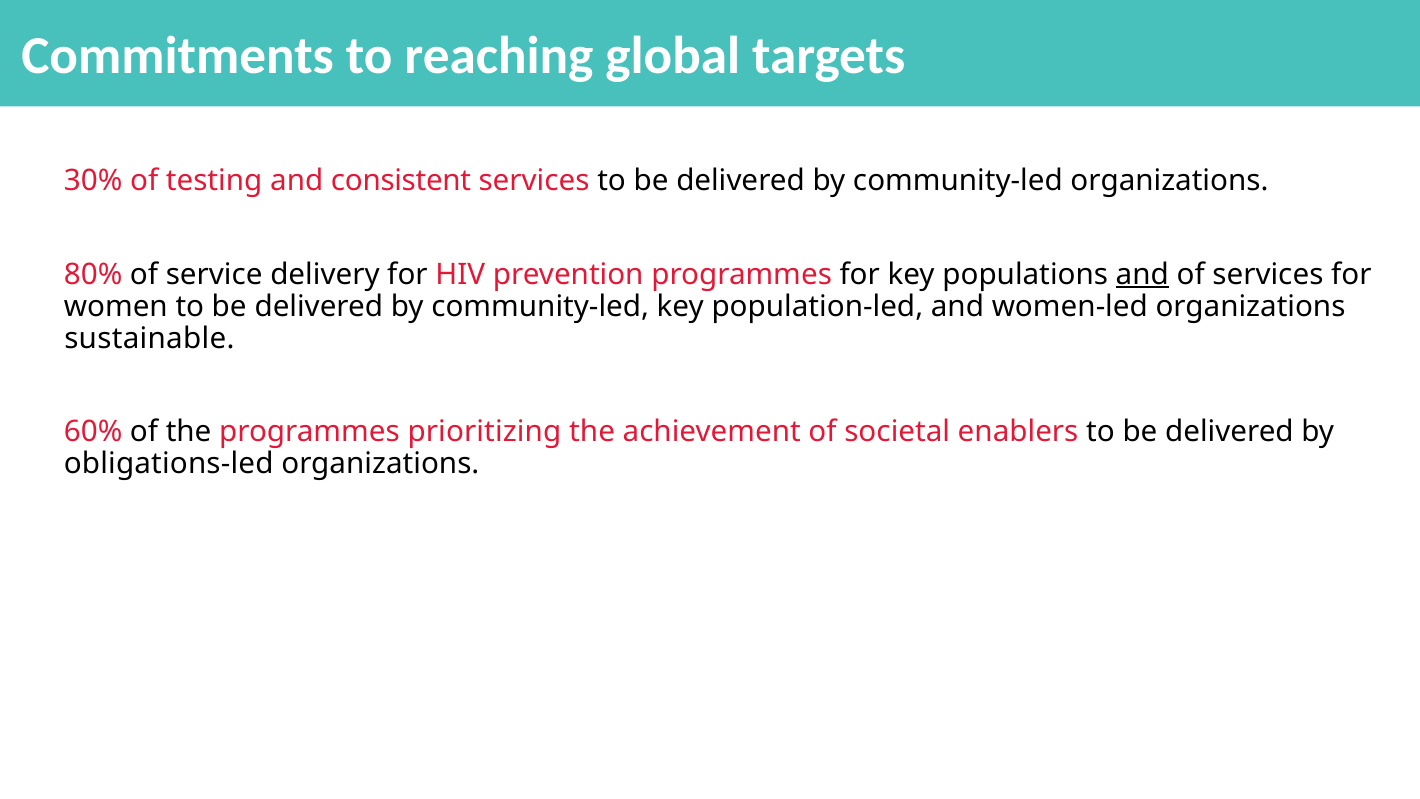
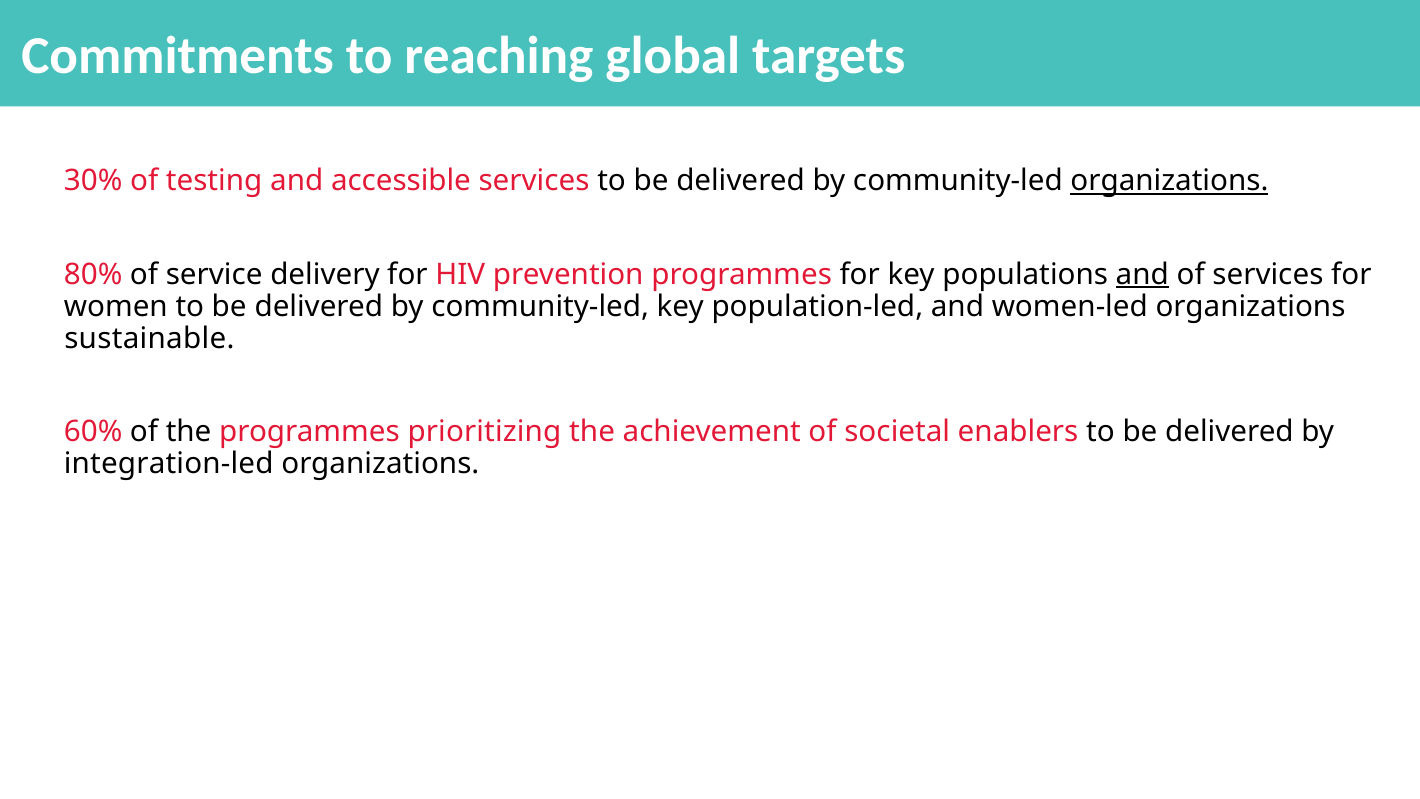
consistent: consistent -> accessible (401, 181)
organizations underline: none -> present (1169, 181)
obligations-led: obligations-led -> integration-led (169, 464)
